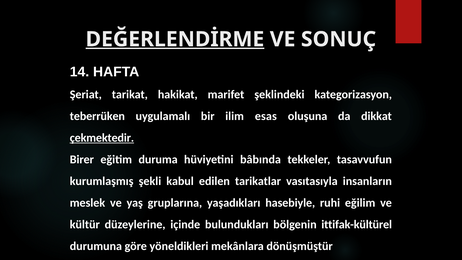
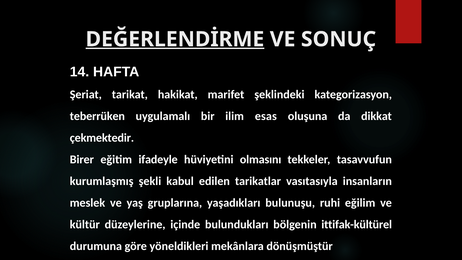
çekmektedir underline: present -> none (102, 138)
duruma: duruma -> ifadeyle (158, 159)
bâbında: bâbında -> olmasını (261, 159)
hasebiyle: hasebiyle -> bulunuşu (290, 203)
